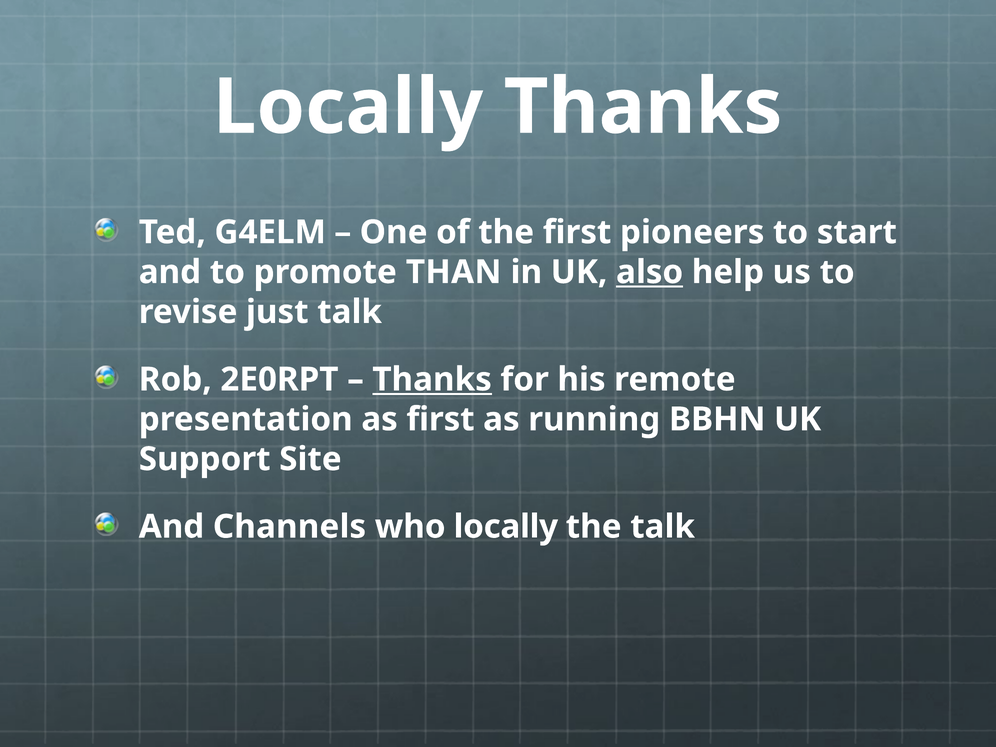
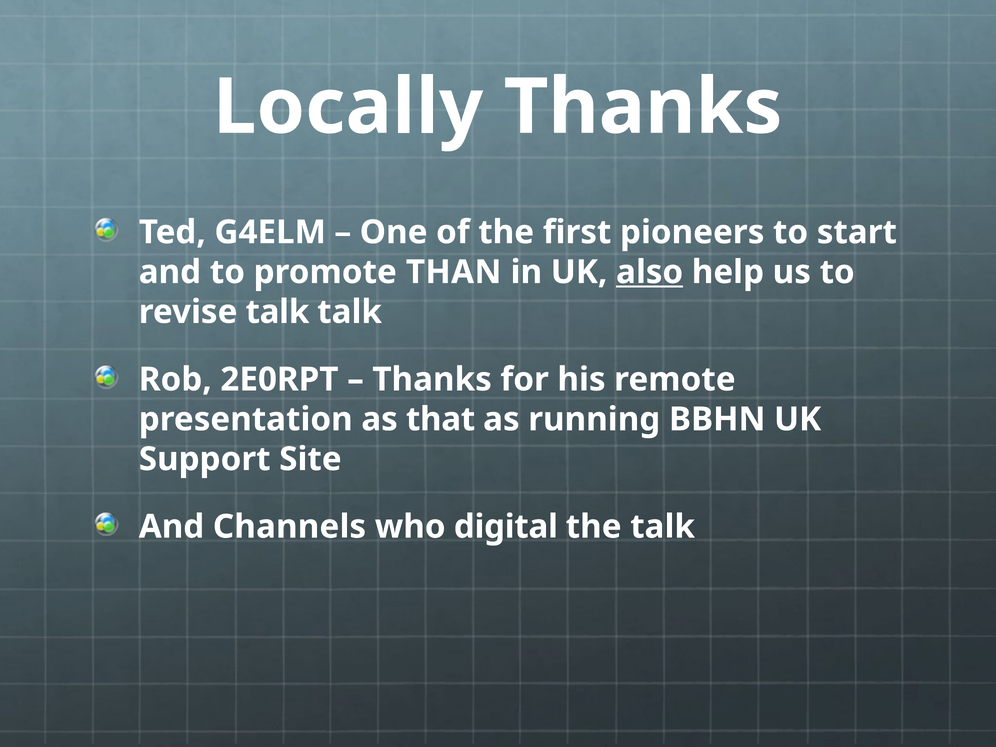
revise just: just -> talk (277, 312)
Thanks underline: present -> none (432, 379)
as first: first -> that (441, 419)
who locally: locally -> digital (506, 527)
